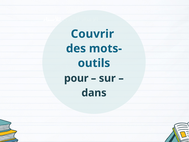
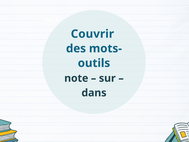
pour: pour -> note (76, 78)
